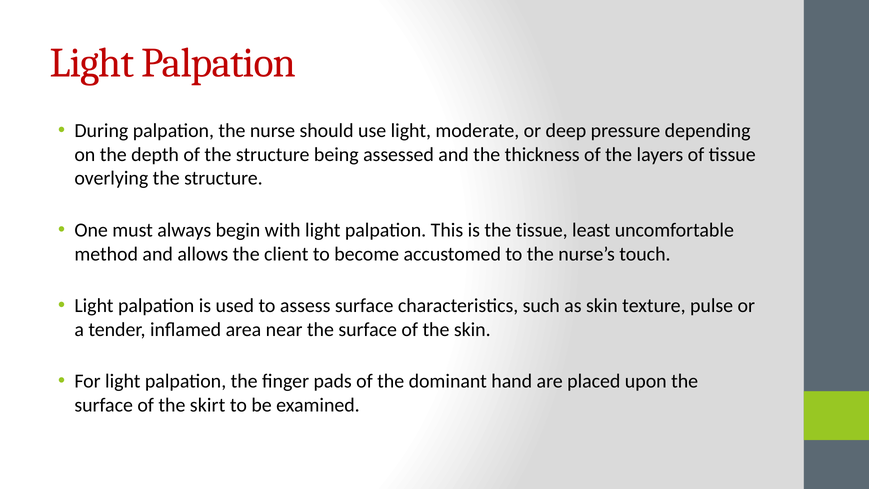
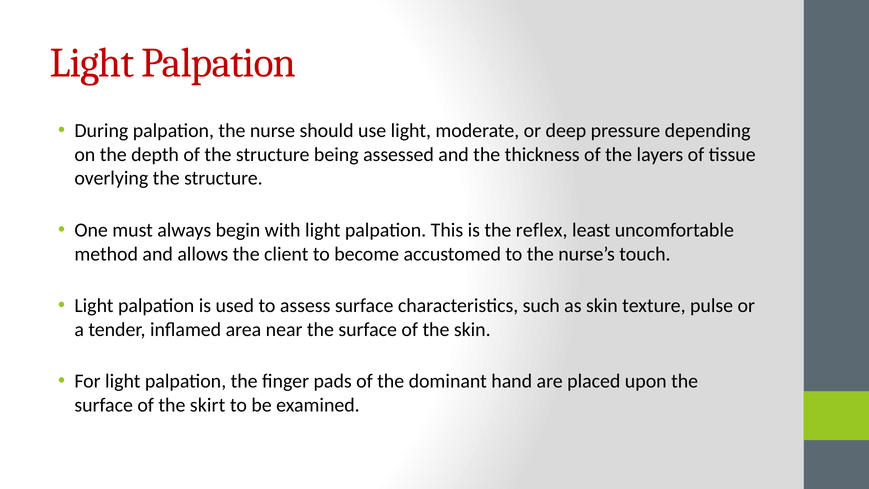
the tissue: tissue -> reflex (542, 230)
